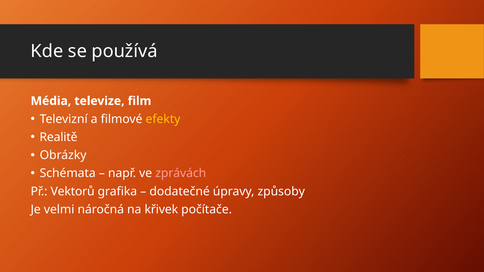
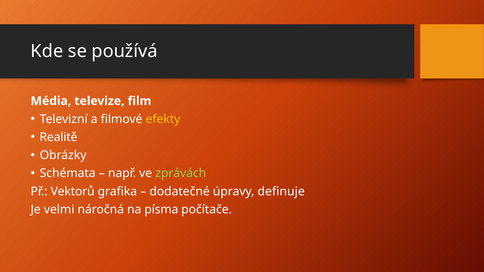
zprávách colour: pink -> light green (181, 173)
způsoby: způsoby -> definuje (281, 192)
křivek: křivek -> písma (161, 210)
